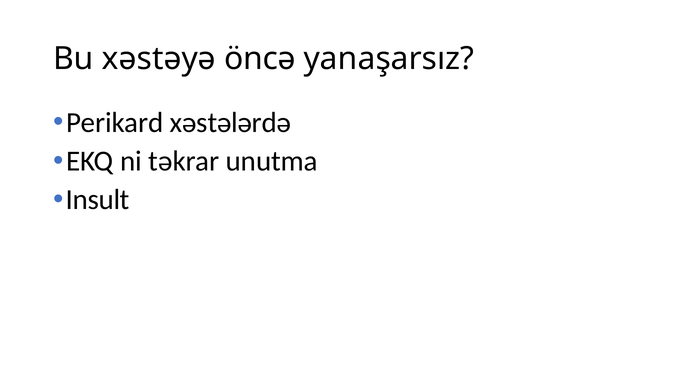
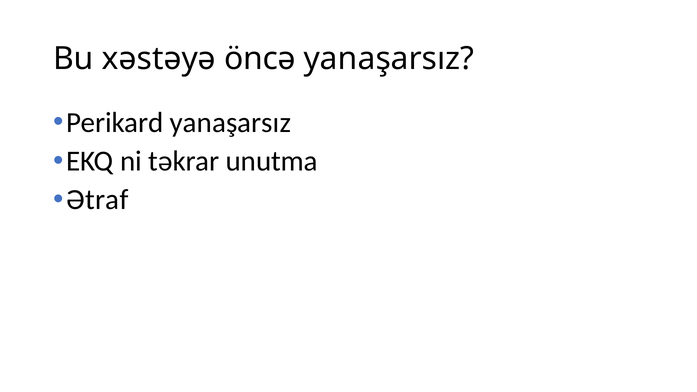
Perikard xəstələrdə: xəstələrdə -> yanaşarsız (230, 122)
Insult: Insult -> Ətraf (97, 200)
